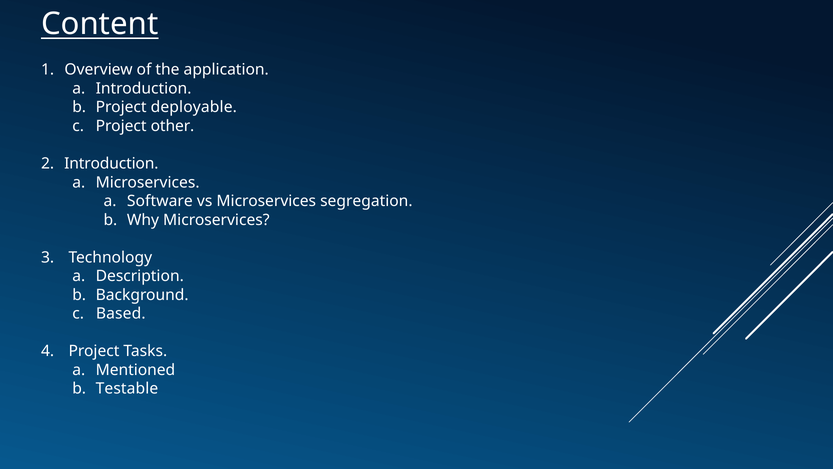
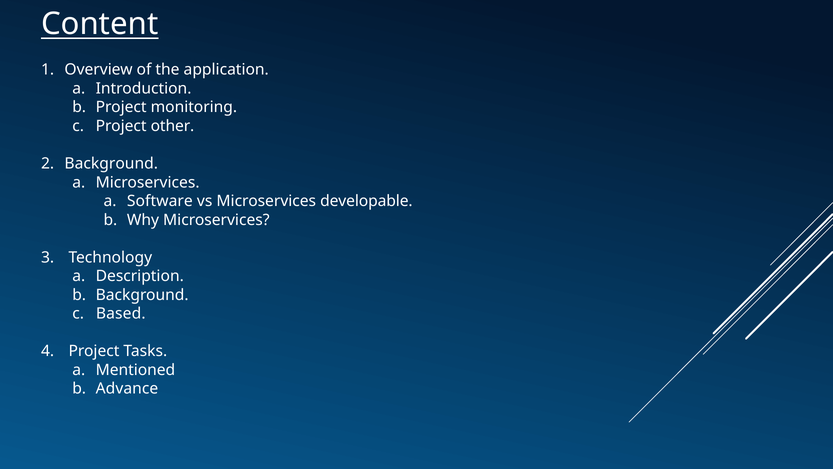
deployable: deployable -> monitoring (194, 107)
Introduction: Introduction -> Background (111, 163)
segregation: segregation -> developable (366, 201)
Testable: Testable -> Advance (127, 388)
